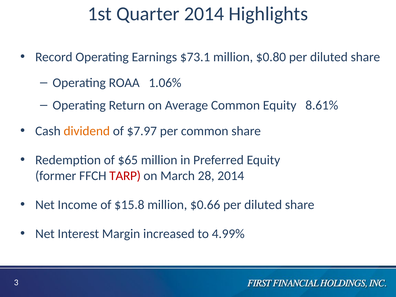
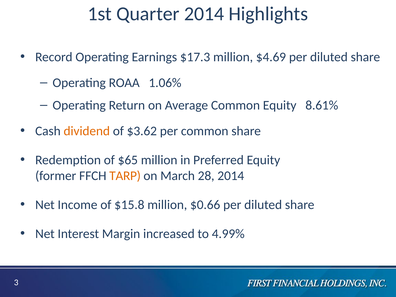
$73.1: $73.1 -> $17.3 (195, 57)
$0.80: $0.80 -> $4.69 (271, 57)
$7.97: $7.97 -> $3.62 (142, 131)
TARP colour: red -> orange (125, 176)
